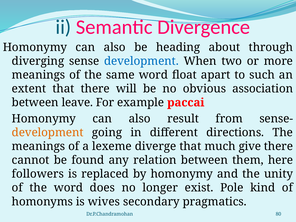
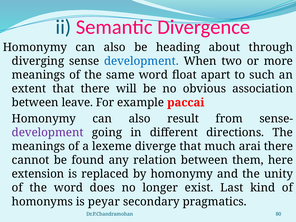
development colour: orange -> purple (48, 133)
give: give -> arai (250, 146)
followers: followers -> extension (38, 174)
Pole: Pole -> Last (232, 188)
wives: wives -> peyar (104, 202)
